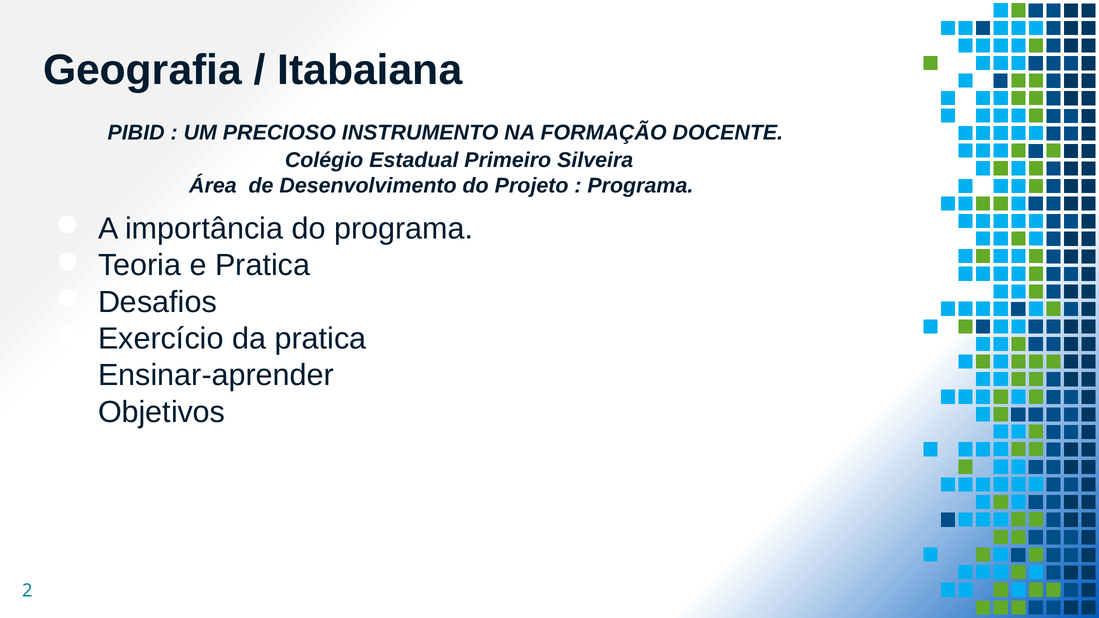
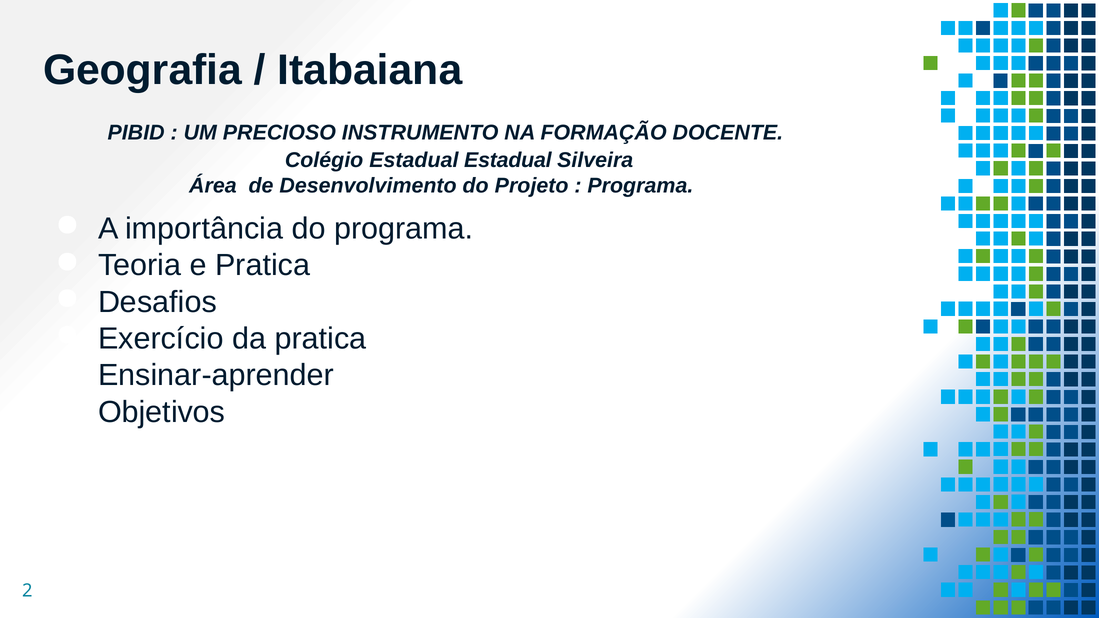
Estadual Primeiro: Primeiro -> Estadual (508, 160)
